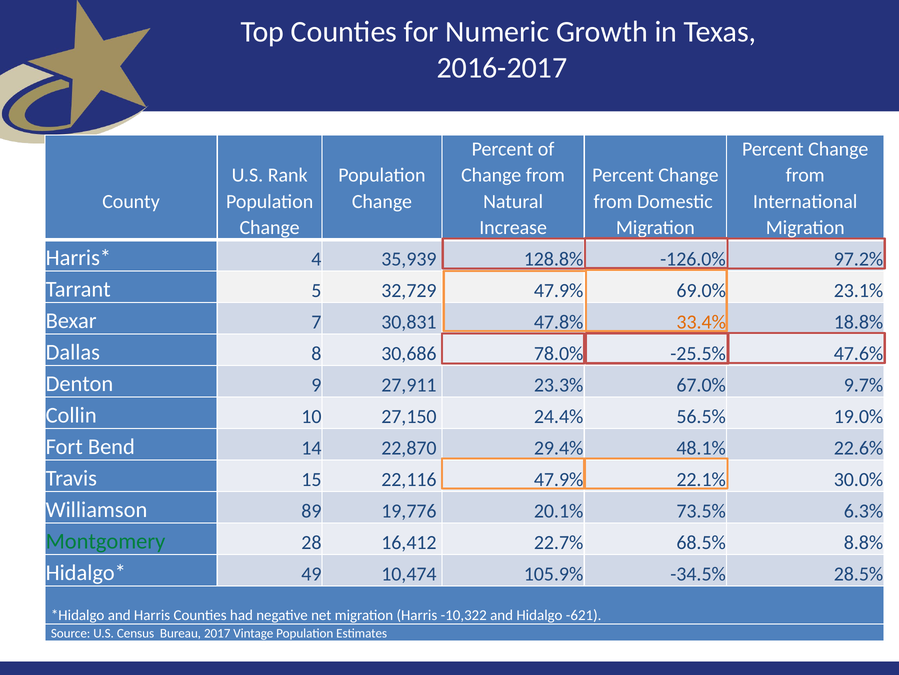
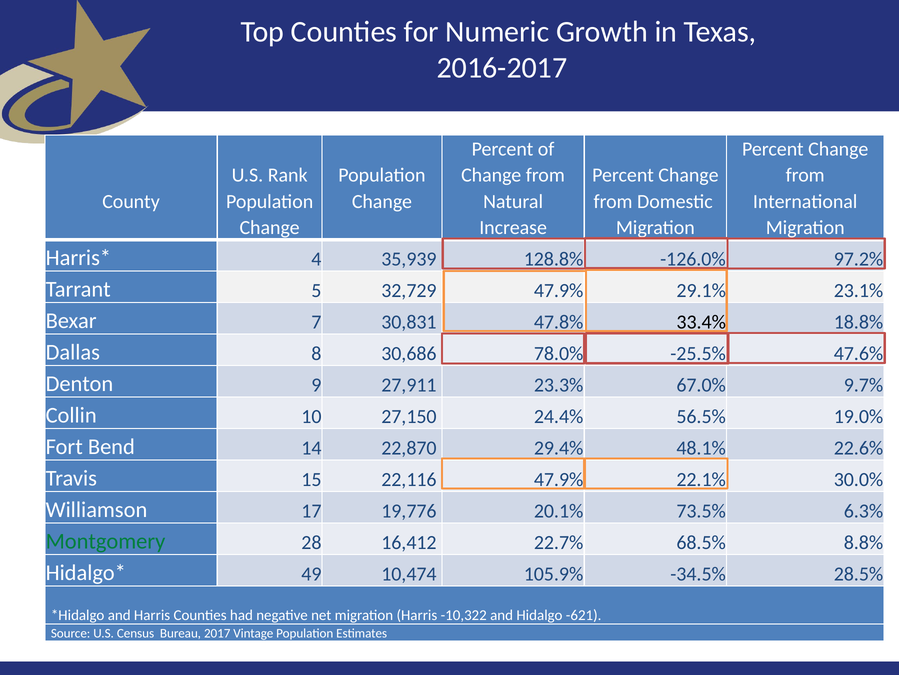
69.0%: 69.0% -> 29.1% (701, 290)
33.4% colour: orange -> black (701, 322)
89: 89 -> 17 (311, 511)
